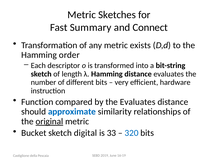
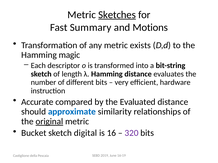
Sketches underline: none -> present (117, 15)
Connect: Connect -> Motions (150, 27)
order: order -> magic (69, 55)
Function: Function -> Accurate (37, 102)
the Evaluates: Evaluates -> Evaluated (138, 102)
33: 33 -> 16 (111, 133)
320 colour: blue -> purple (132, 133)
